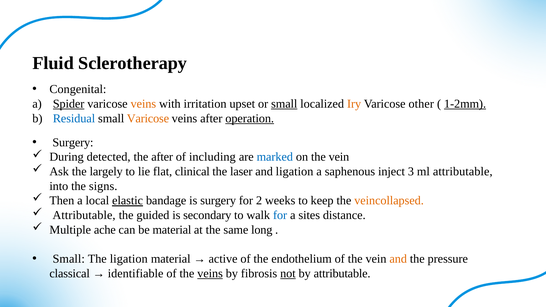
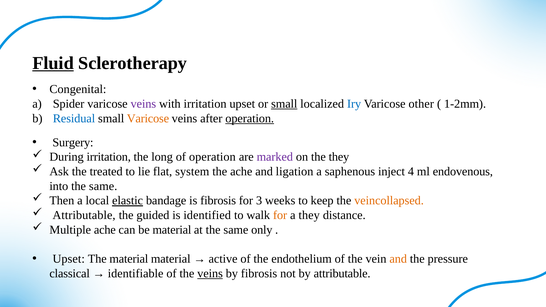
Fluid underline: none -> present (53, 63)
Spider underline: present -> none (69, 104)
veins colour: orange -> purple (143, 104)
Iry colour: orange -> blue (354, 104)
1-2mm underline: present -> none (465, 104)
During detected: detected -> irritation (109, 157)
the after: after -> long (162, 157)
of including: including -> operation (212, 157)
marked colour: blue -> purple (275, 157)
on the vein: vein -> they (339, 157)
largely: largely -> treated (106, 172)
clinical: clinical -> system (192, 172)
the laser: laser -> ache (241, 172)
3: 3 -> 4 (411, 172)
ml attributable: attributable -> endovenous (463, 172)
into the signs: signs -> same (103, 186)
is surgery: surgery -> fibrosis (218, 201)
2: 2 -> 3 (259, 201)
secondary: secondary -> identified (207, 215)
for colour: blue -> orange (280, 215)
a sites: sites -> they (309, 215)
long: long -> only (262, 230)
Small: Small -> Upset (69, 259)
The ligation: ligation -> material (129, 259)
not underline: present -> none (288, 273)
